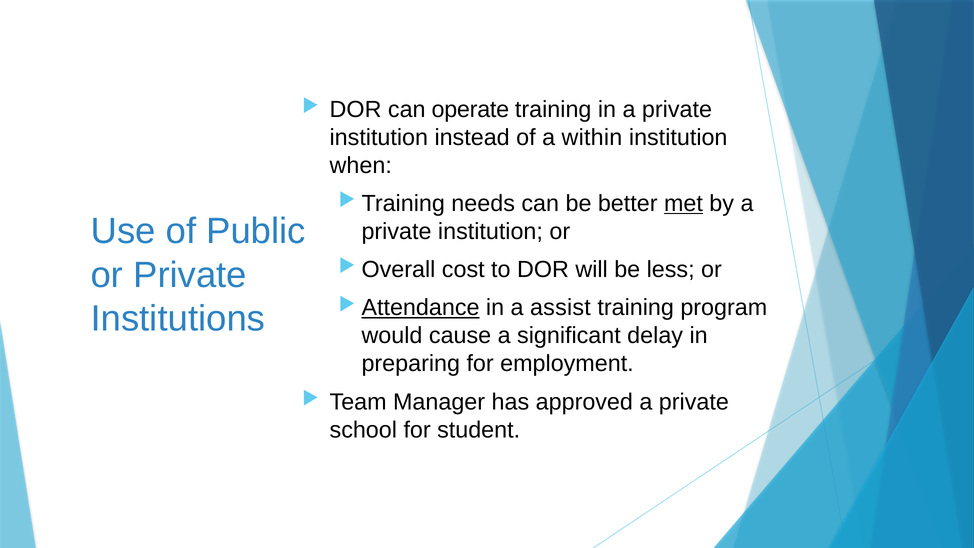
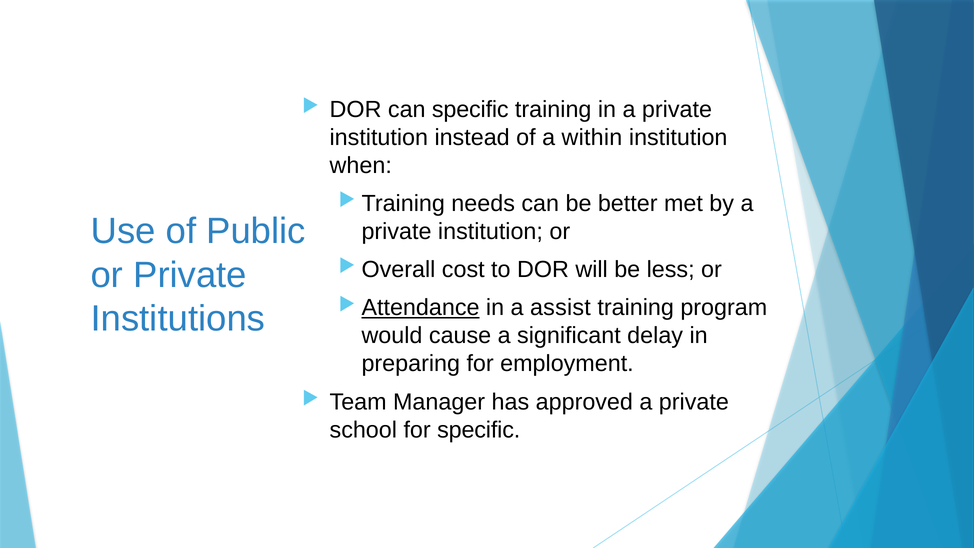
can operate: operate -> specific (470, 109)
met underline: present -> none (683, 203)
for student: student -> specific (479, 430)
